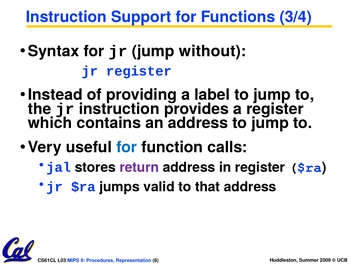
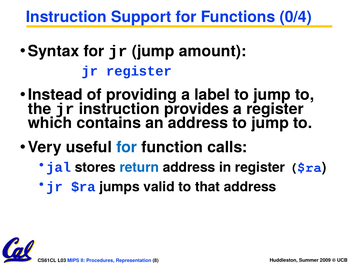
3/4: 3/4 -> 0/4 (296, 17)
without: without -> amount (213, 51)
return colour: purple -> blue (139, 167)
